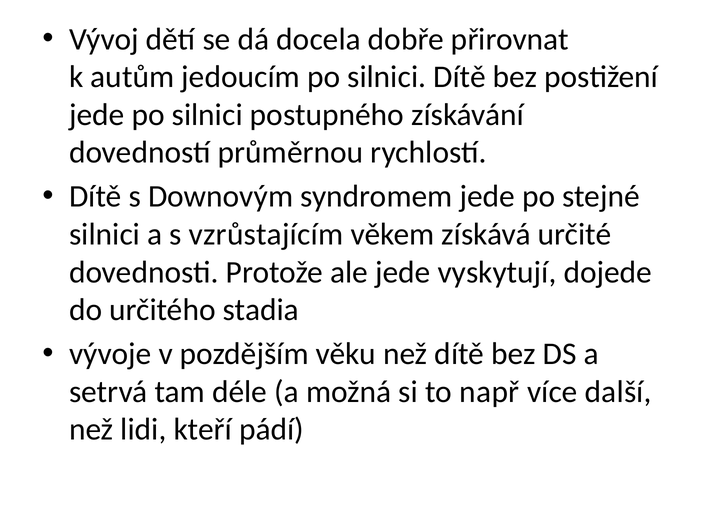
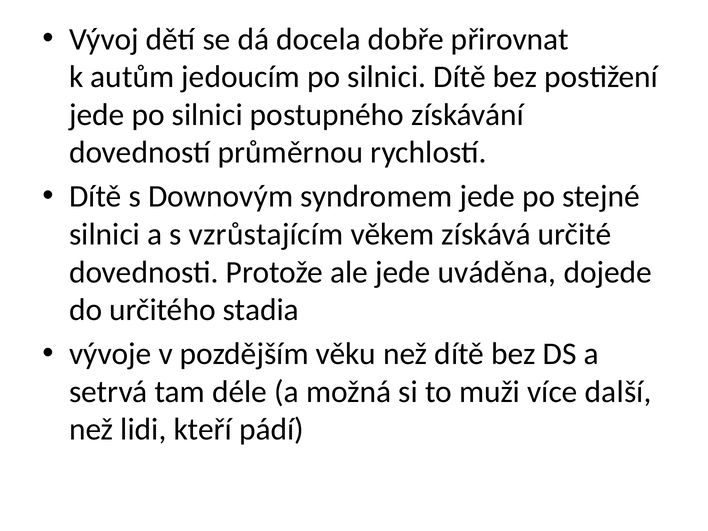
vyskytují: vyskytují -> uváděna (497, 272)
např: např -> muži (490, 392)
